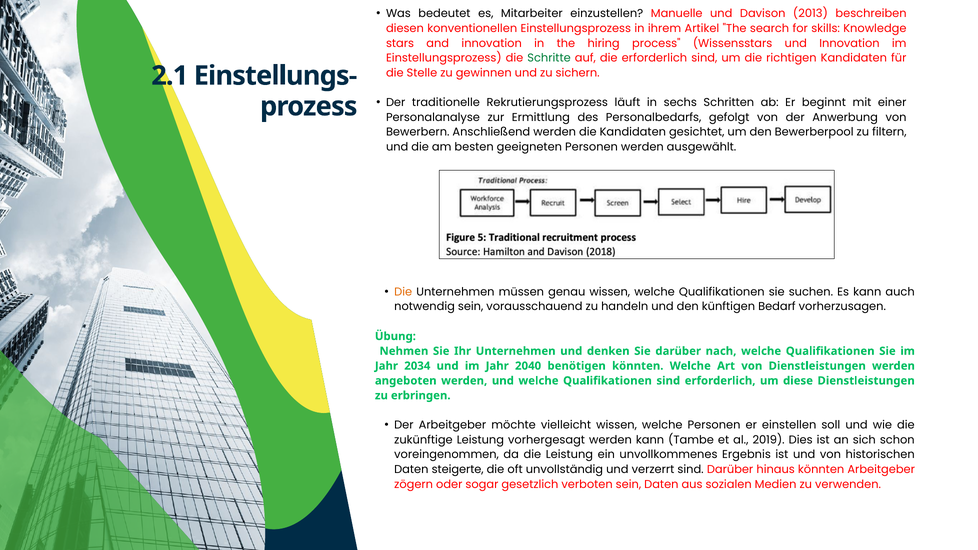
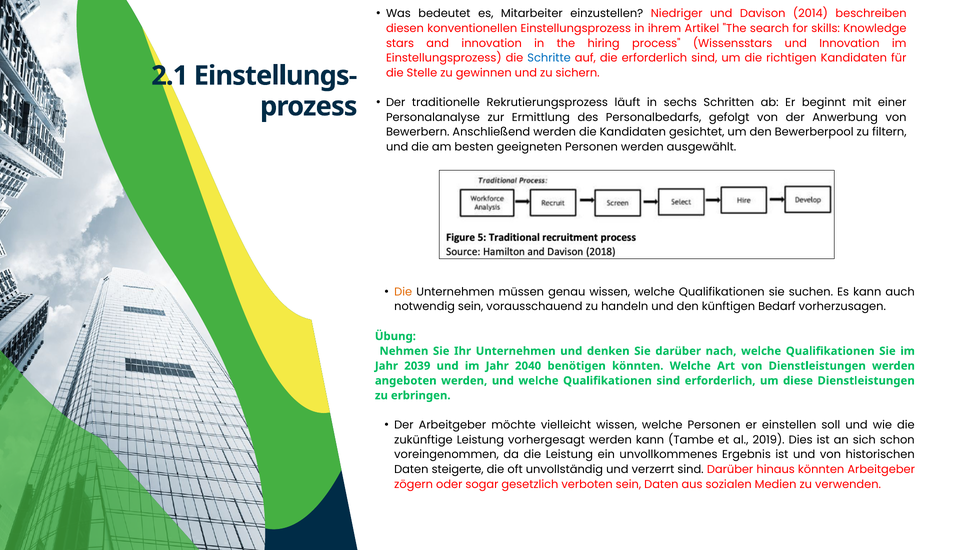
Manuelle: Manuelle -> Niedriger (677, 14)
2013: 2013 -> 2014 (810, 14)
Schritte colour: green -> blue (549, 58)
2034: 2034 -> 2039 (417, 366)
